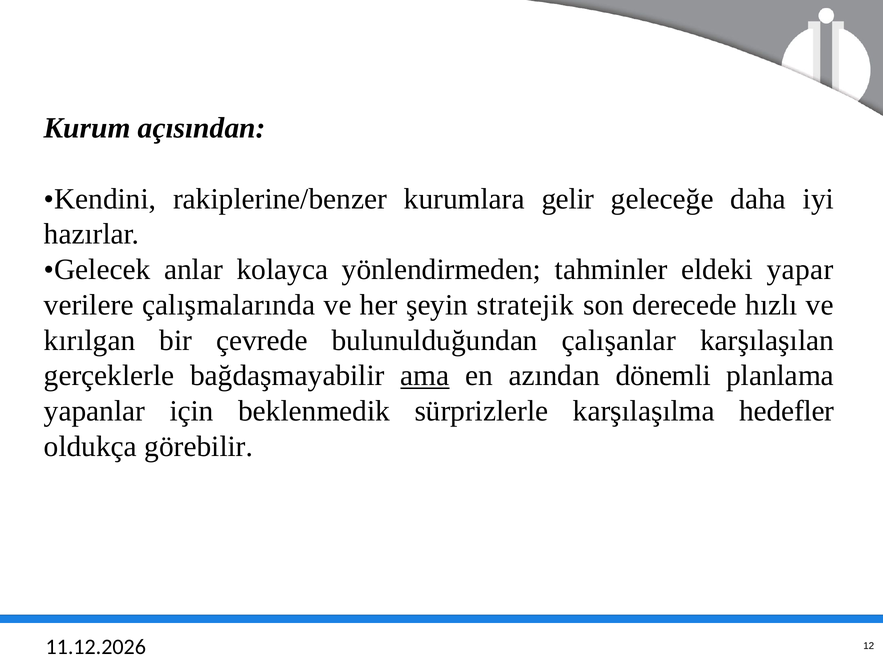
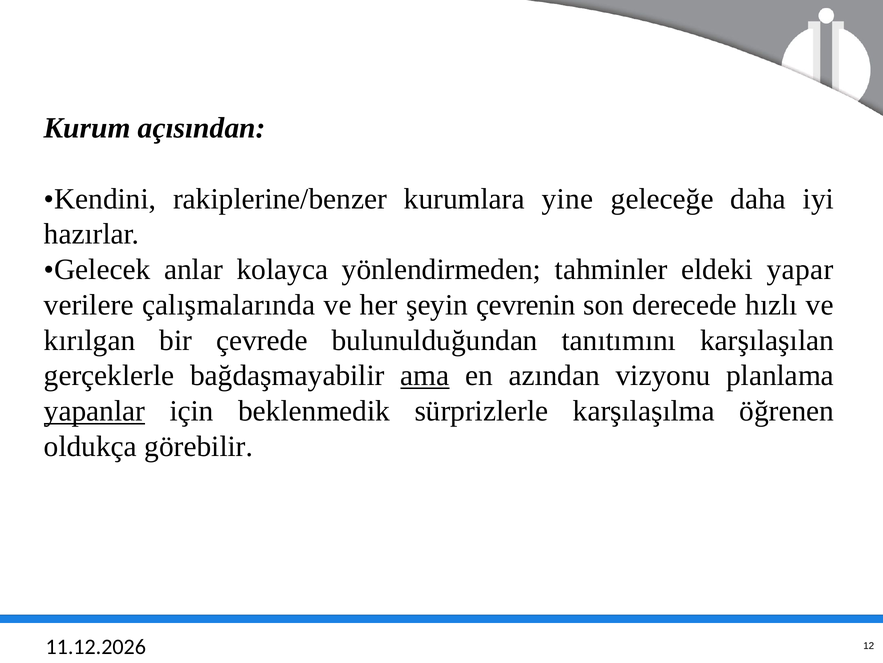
gelir: gelir -> yine (568, 199)
stratejik: stratejik -> çevrenin (526, 305)
çalışanlar: çalışanlar -> tanıtımını (619, 340)
dönemli: dönemli -> vizyonu (663, 375)
yapanlar underline: none -> present (94, 411)
hedefler: hedefler -> öğrenen (787, 411)
